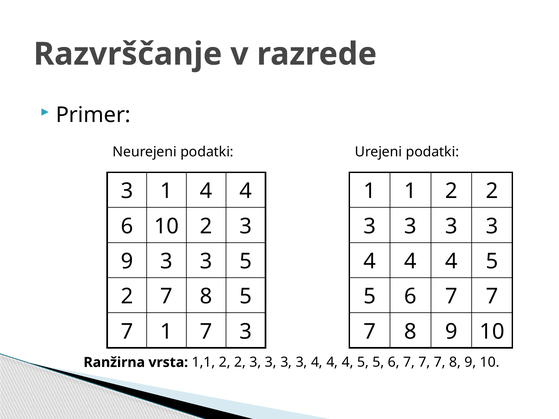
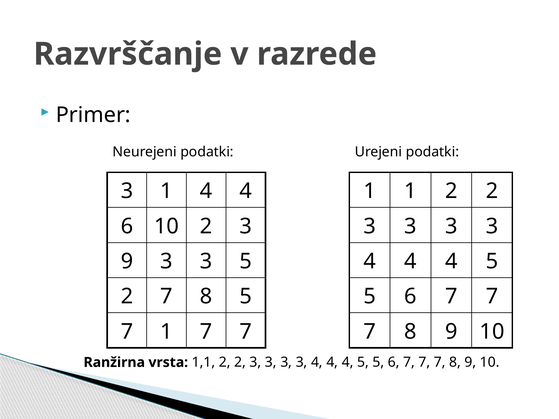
1 7 3: 3 -> 7 (246, 332)
